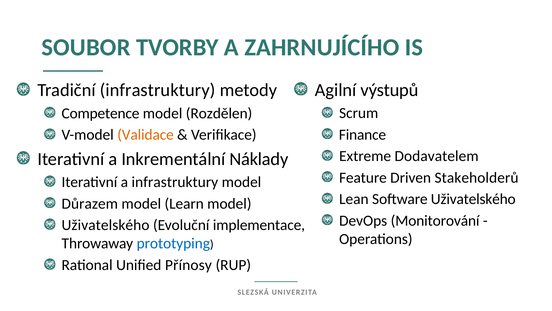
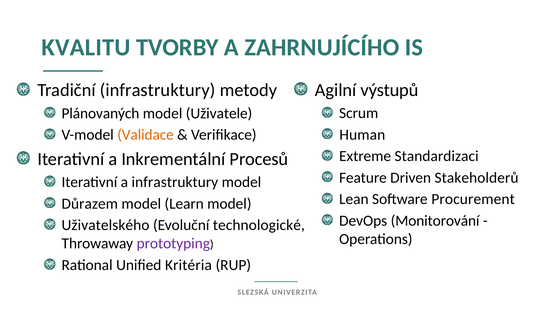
SOUBOR: SOUBOR -> KVALITU (86, 47)
Competence: Competence -> Plánovaných (100, 113)
Rozdělen: Rozdělen -> Uživatele (219, 113)
Finance: Finance -> Human (362, 134)
Dodavatelem: Dodavatelem -> Standardizaci (437, 156)
Náklady: Náklady -> Procesů (259, 159)
Software Uživatelského: Uživatelského -> Procurement (473, 199)
implementace: implementace -> technologické (259, 225)
prototyping colour: blue -> purple (173, 243)
Přínosy: Přínosy -> Kritéria (188, 265)
